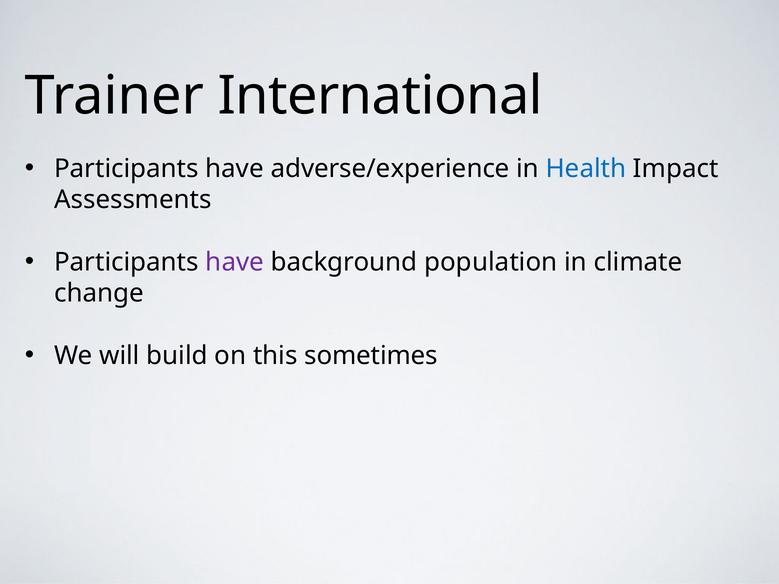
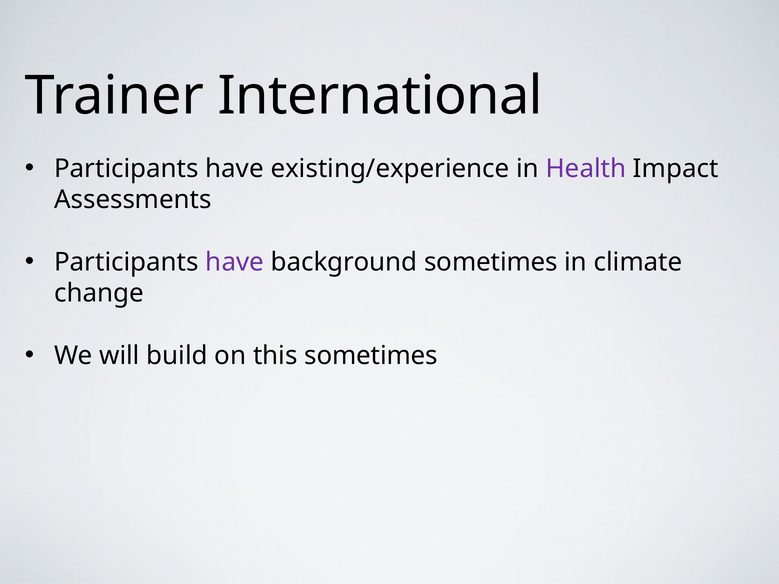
adverse/experience: adverse/experience -> existing/experience (390, 169)
Health colour: blue -> purple (586, 169)
background population: population -> sometimes (491, 262)
